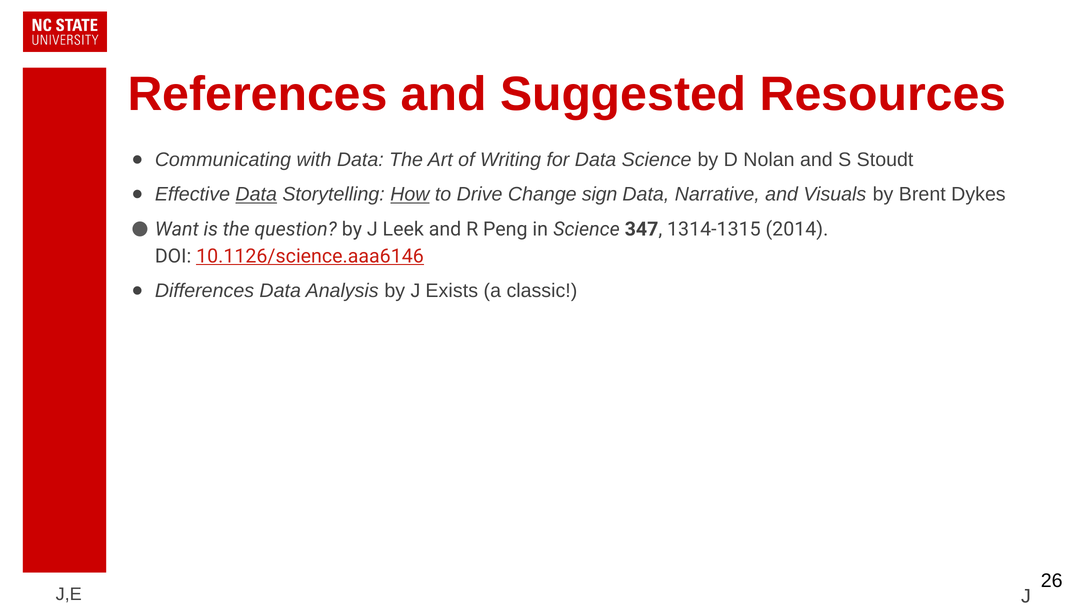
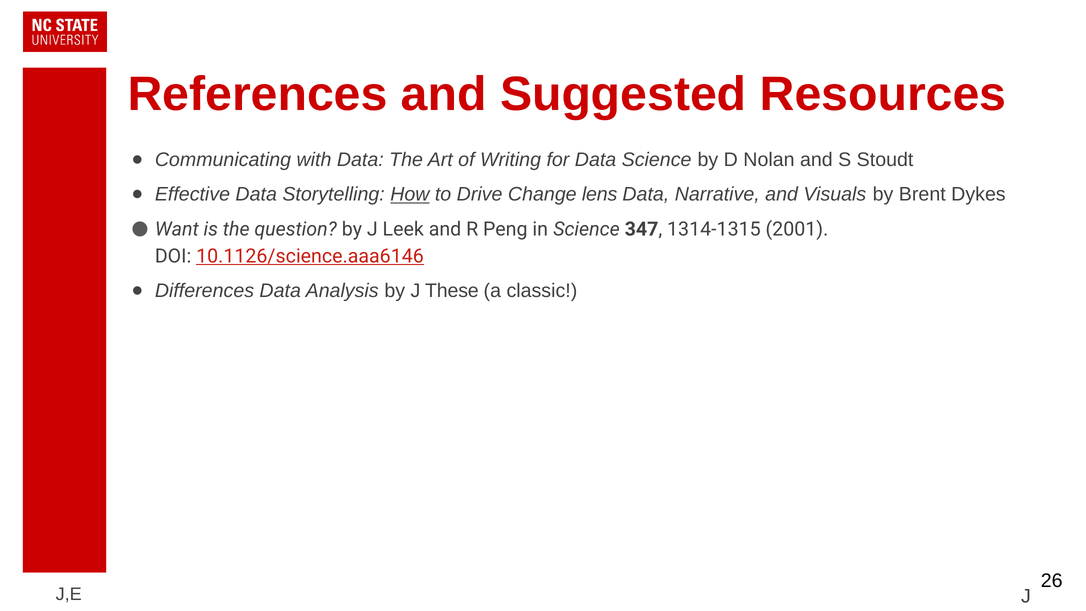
Data underline: present -> none (256, 194)
sign: sign -> lens (600, 194)
2014: 2014 -> 2001 (797, 229)
Exists: Exists -> These (452, 291)
